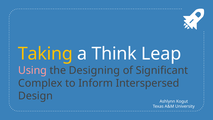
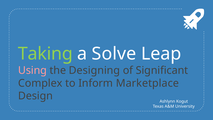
Taking colour: yellow -> light green (45, 54)
Think: Think -> Solve (114, 54)
Interspersed: Interspersed -> Marketplace (147, 83)
